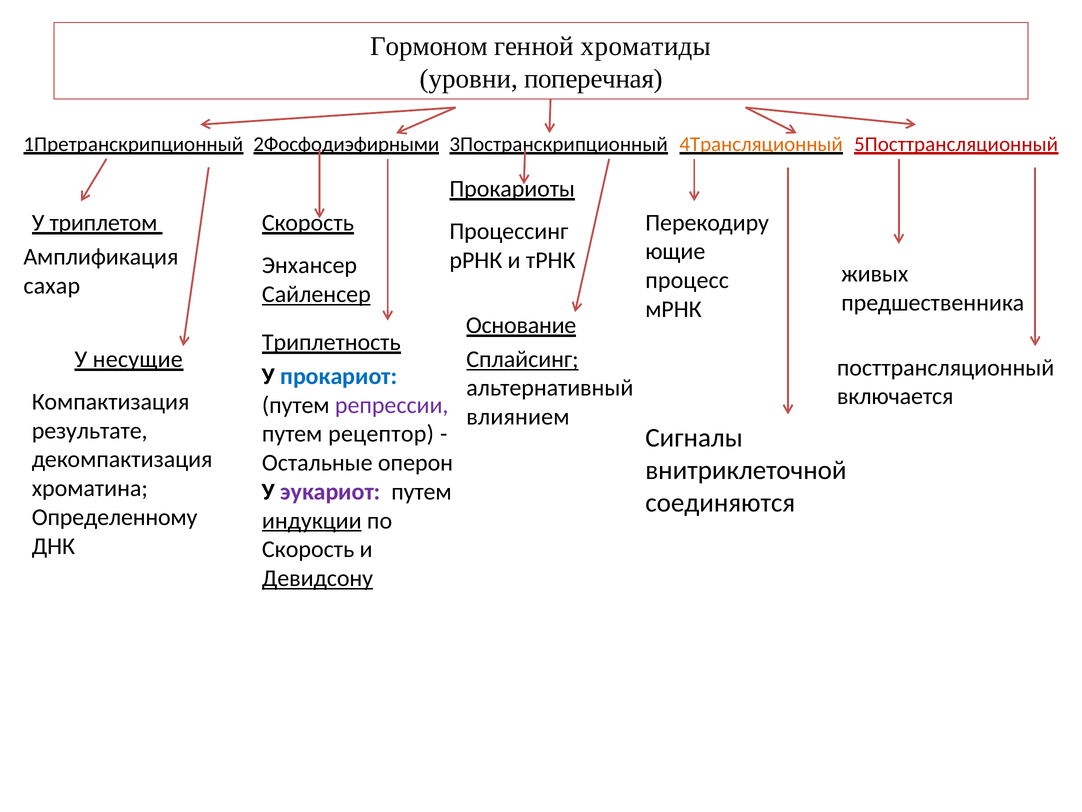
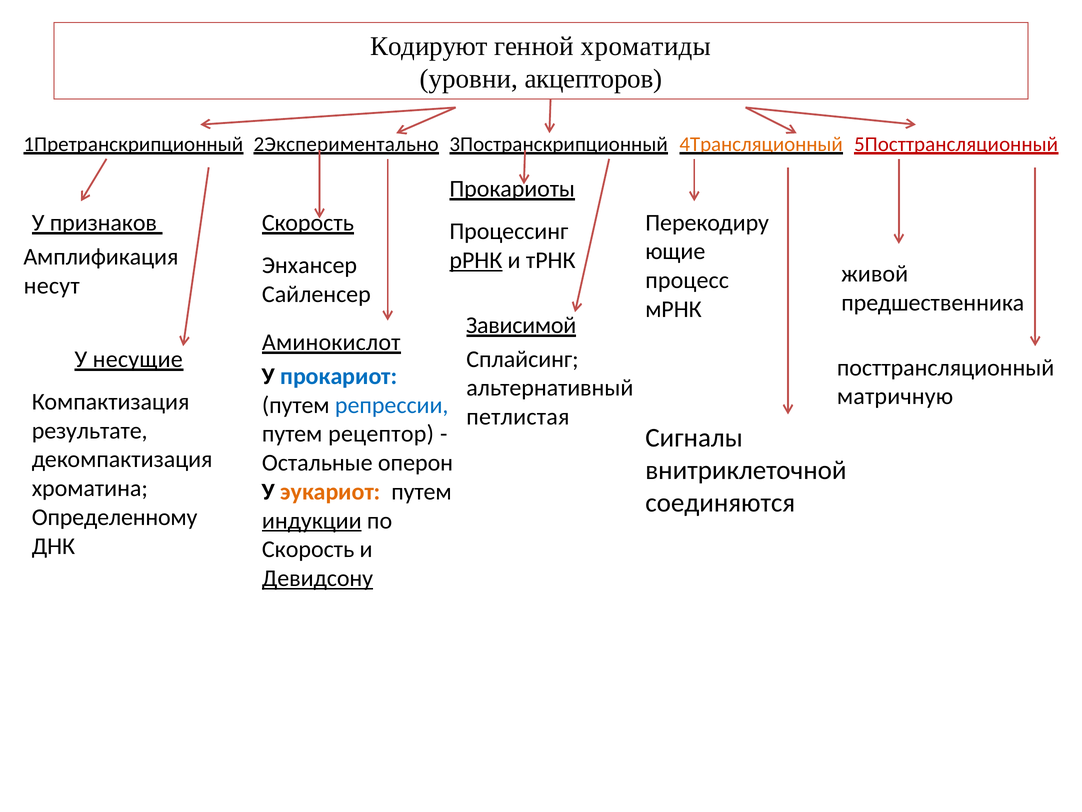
Гормоном: Гормоном -> Кодируют (429, 46)
поперечная: поперечная -> акцепторов (593, 79)
2Фосфодиэфирными: 2Фосфодиэфирными -> 2Экспериментально (346, 144)
триплетом: триплетом -> признаков (103, 223)
рРНК underline: none -> present (476, 260)
живых: живых -> живой (875, 274)
сахар: сахар -> несут (52, 286)
Сайленсер underline: present -> none (316, 294)
Основание: Основание -> Зависимой (521, 325)
Триплетность: Триплетность -> Аминокислот (331, 342)
Сплайсинг underline: present -> none (522, 359)
включается: включается -> матричную (895, 396)
репрессии colour: purple -> blue (392, 405)
влиянием: влиянием -> петлистая (518, 417)
эукариот colour: purple -> orange (330, 491)
